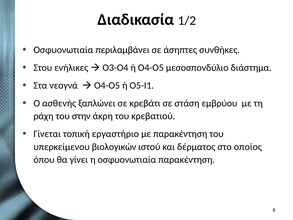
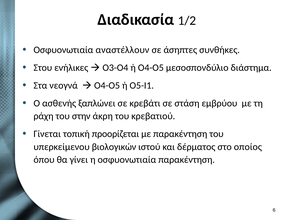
περιλαμβάνει: περιλαμβάνει -> αναστέλλουν (122, 50)
εργαστήριο: εργαστήριο -> προορίζεται (115, 134)
